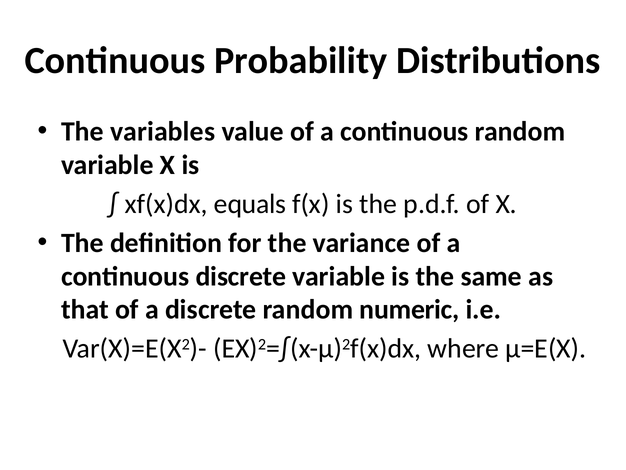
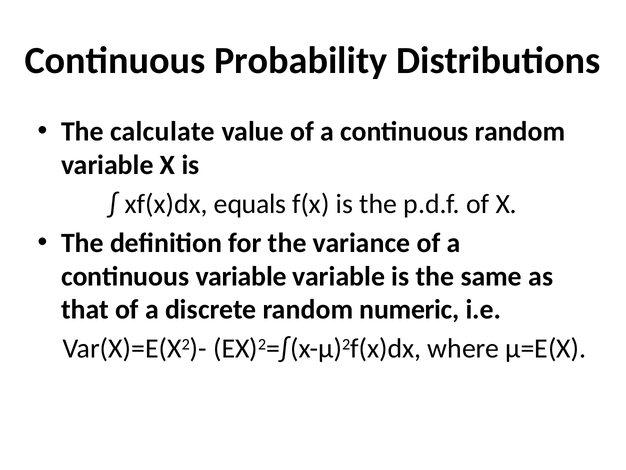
variables: variables -> calculate (163, 131)
continuous discrete: discrete -> variable (241, 276)
